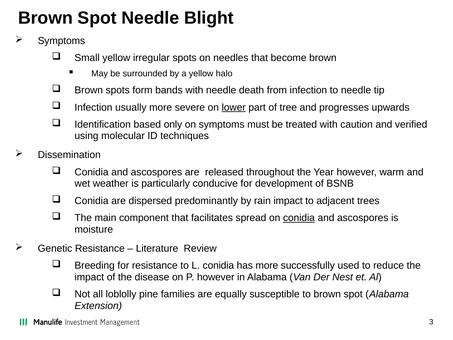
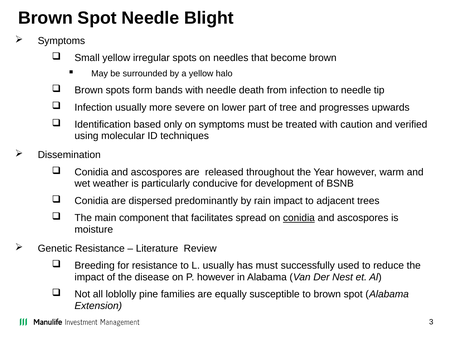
lower underline: present -> none (234, 107)
L conidia: conidia -> usually (218, 265)
has more: more -> must (267, 265)
